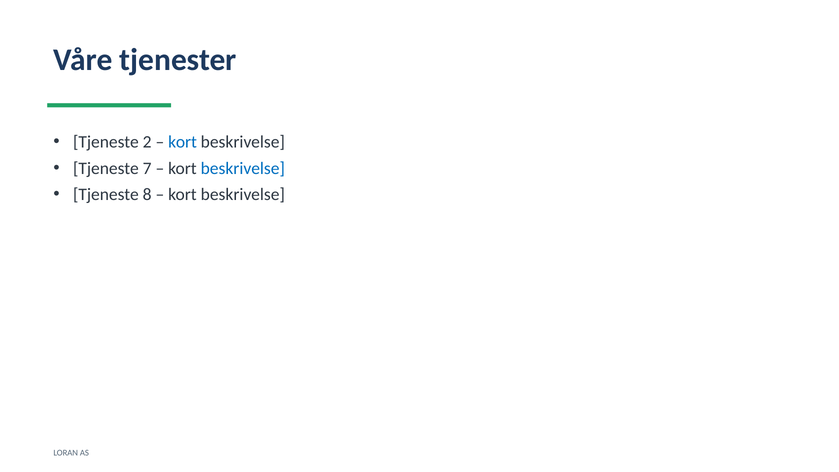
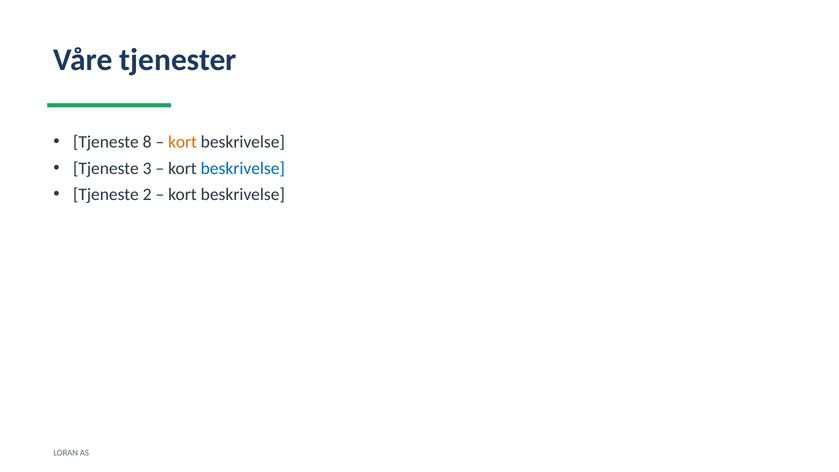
2: 2 -> 8 (147, 142)
kort colour: blue -> orange (183, 142)
7: 7 -> 3 (147, 168)
8: 8 -> 2 (147, 195)
